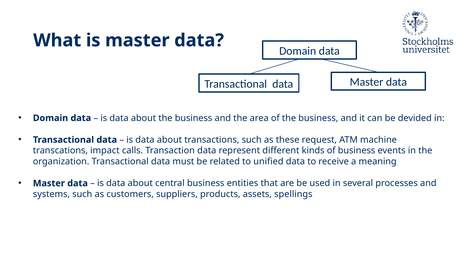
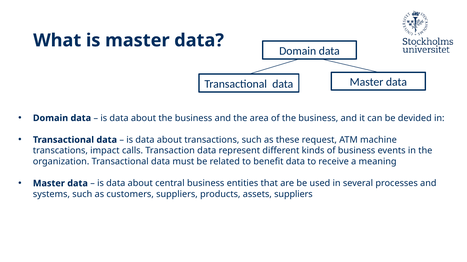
unified: unified -> benefit (268, 162)
assets spellings: spellings -> suppliers (293, 195)
